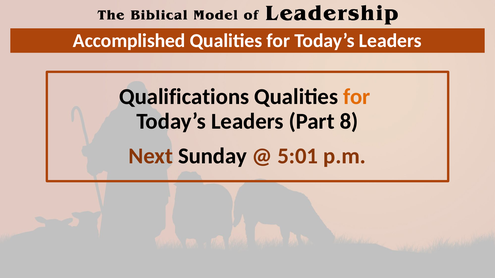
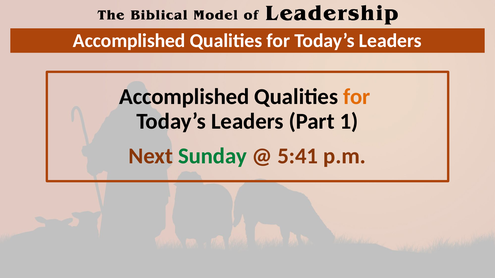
Qualifications: Qualifications -> Accomplished (184, 97)
8: 8 -> 1 (349, 121)
Sunday colour: black -> green (212, 156)
5:01: 5:01 -> 5:41 (298, 156)
